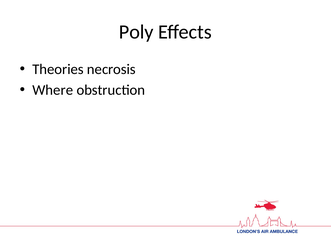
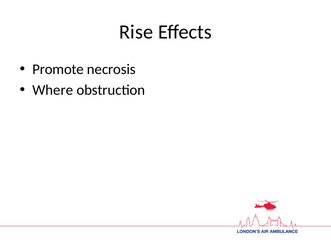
Poly: Poly -> Rise (136, 32)
Theories: Theories -> Promote (58, 69)
